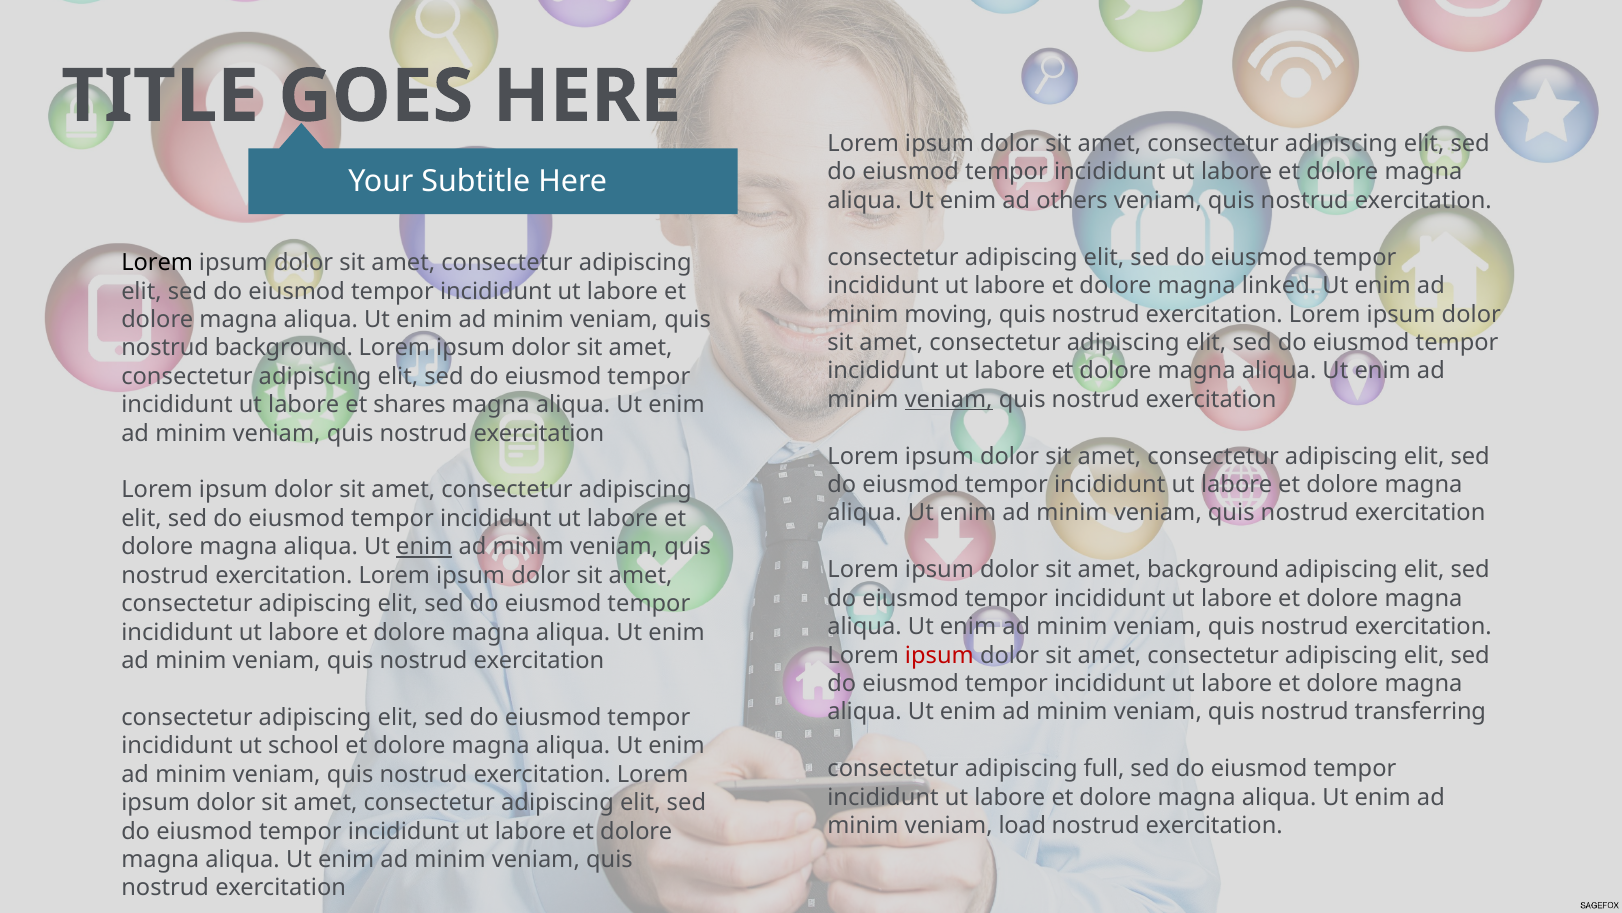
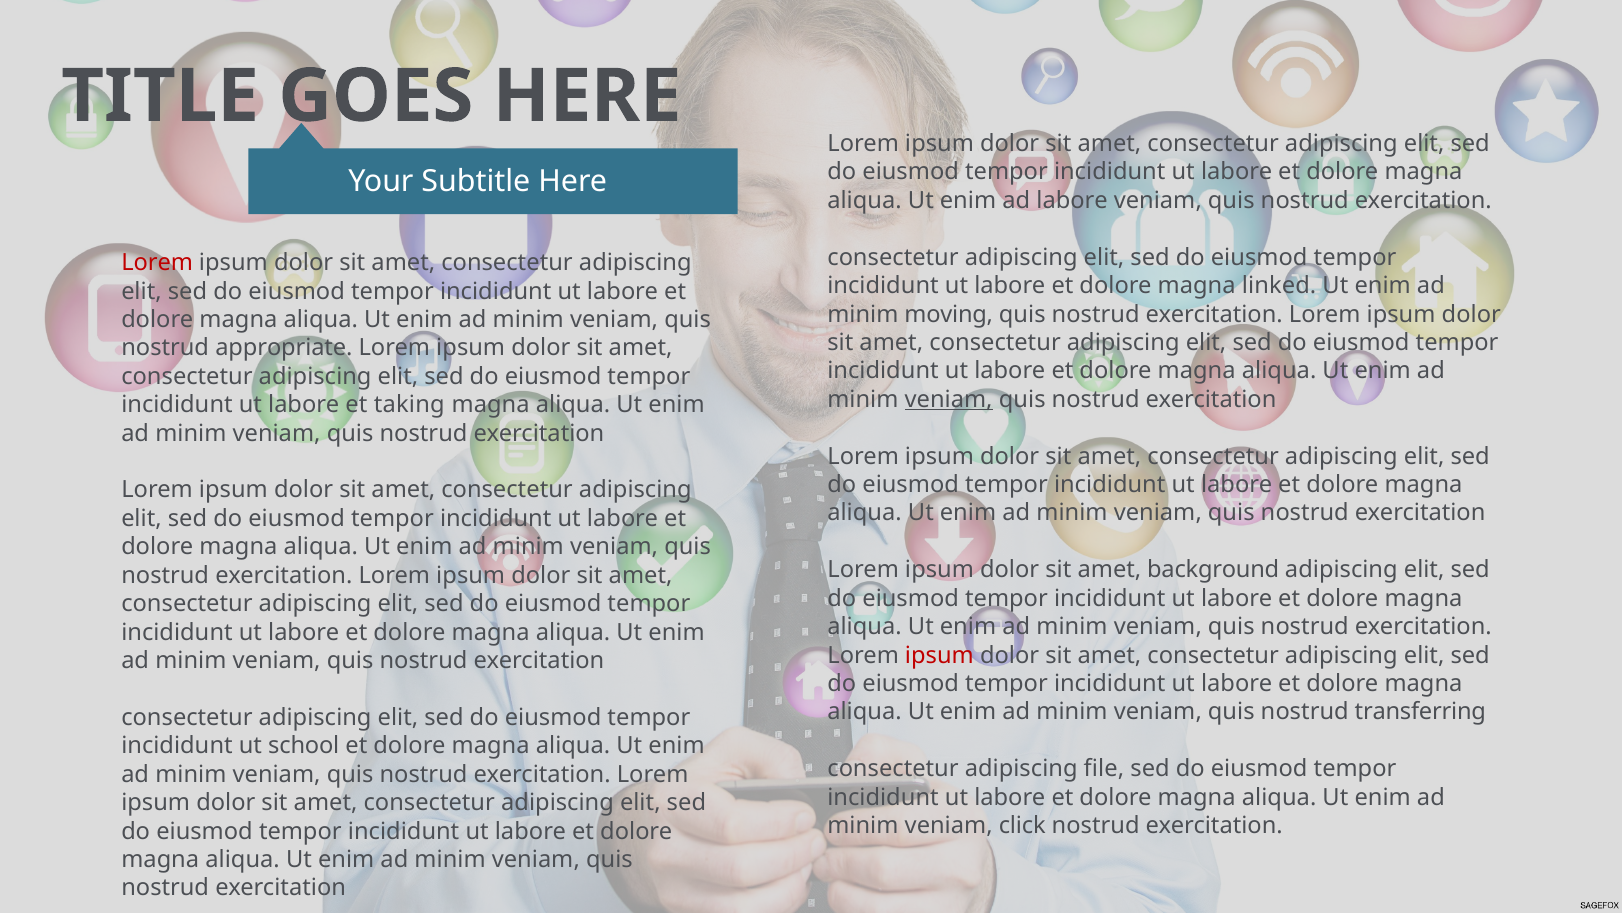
ad others: others -> labore (1072, 200)
Lorem colour: black -> red (157, 263)
nostrud background: background -> appropriate (284, 348)
shares: shares -> taking (409, 405)
enim underline: present -> none (424, 547)
full: full -> file (1104, 768)
load: load -> click (1022, 825)
